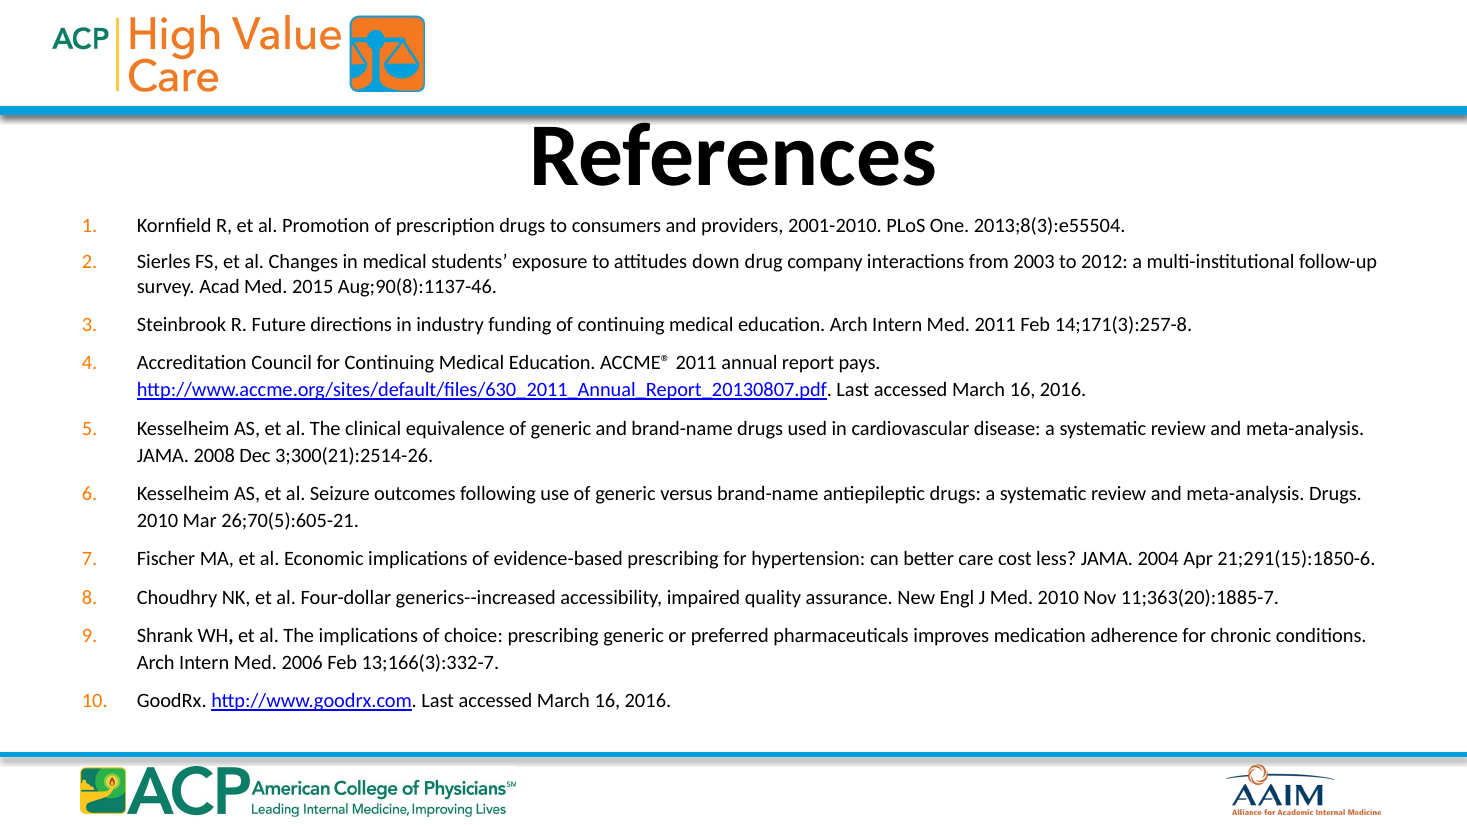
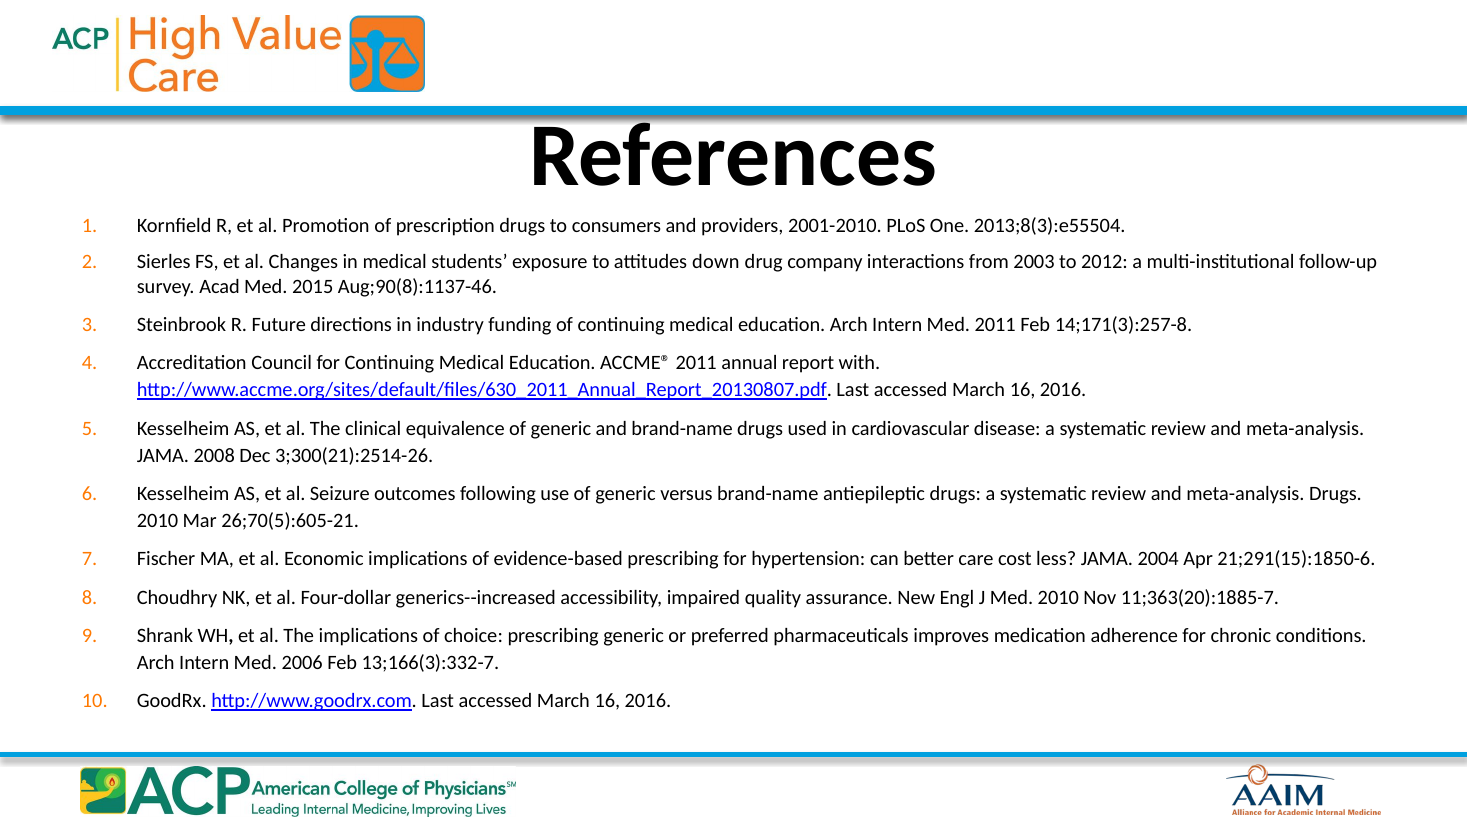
pays: pays -> with (859, 363)
